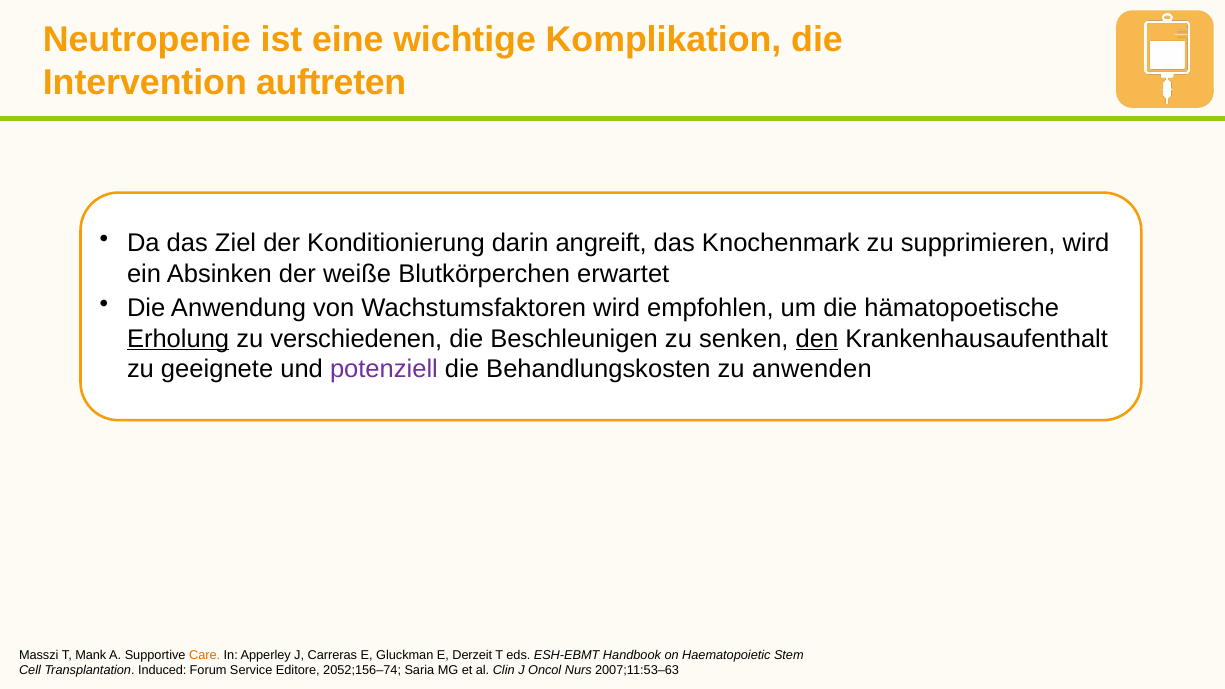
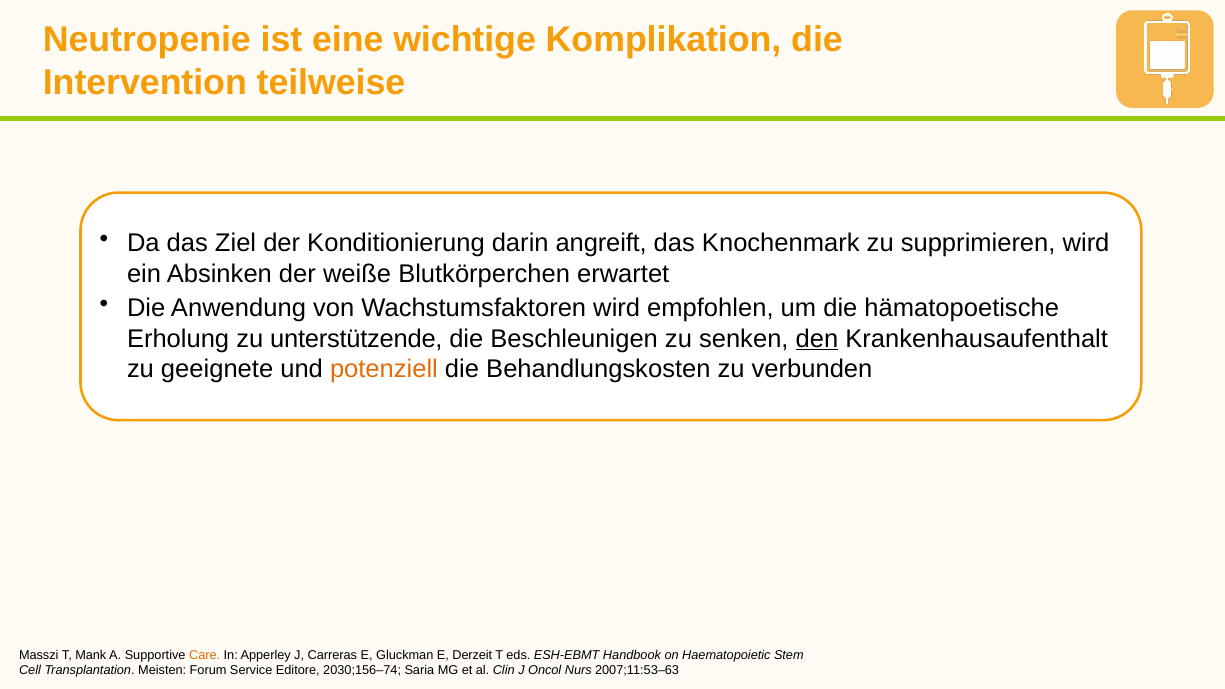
auftreten: auftreten -> teilweise (331, 83)
Erholung underline: present -> none (178, 339)
verschiedenen: verschiedenen -> unterstützende (356, 339)
potenziell colour: purple -> orange (384, 369)
anwenden: anwenden -> verbunden (812, 369)
Induced: Induced -> Meisten (162, 670)
2052;156–74: 2052;156–74 -> 2030;156–74 (362, 670)
